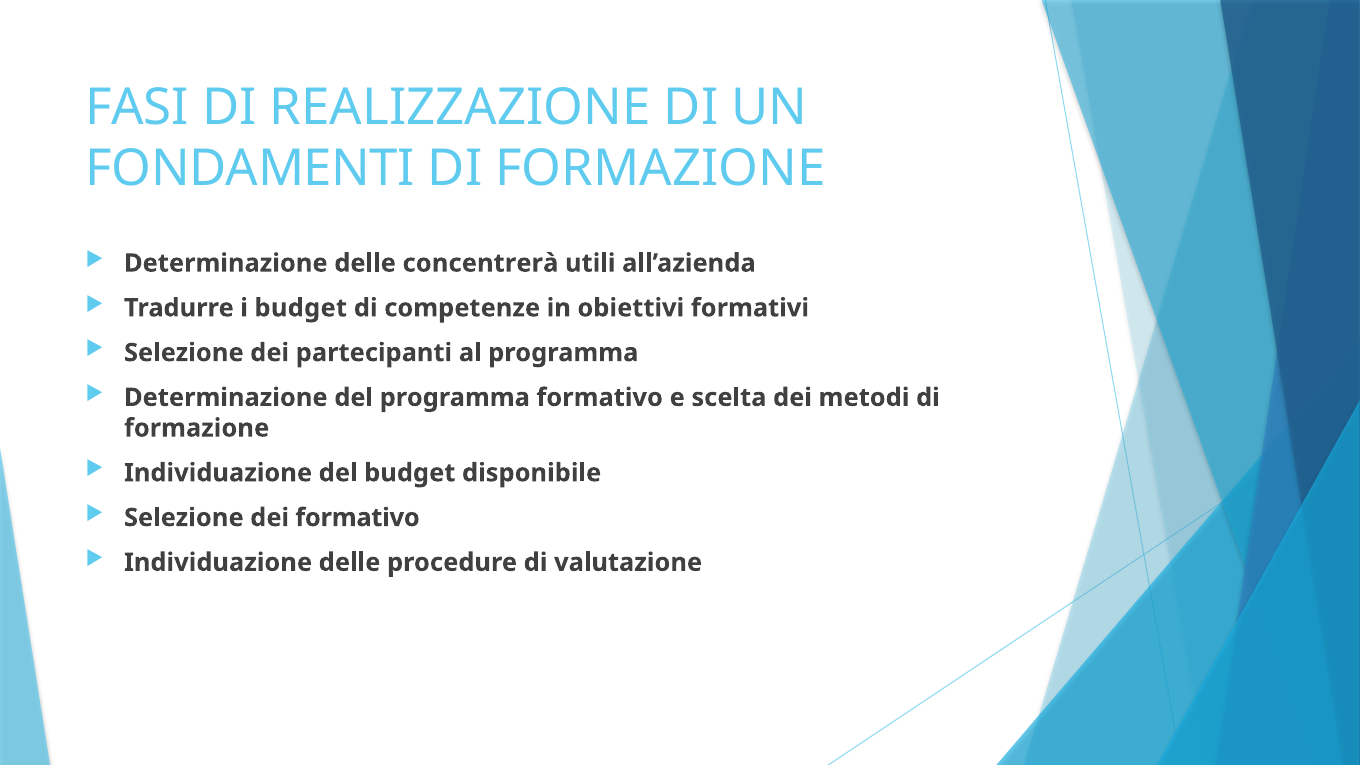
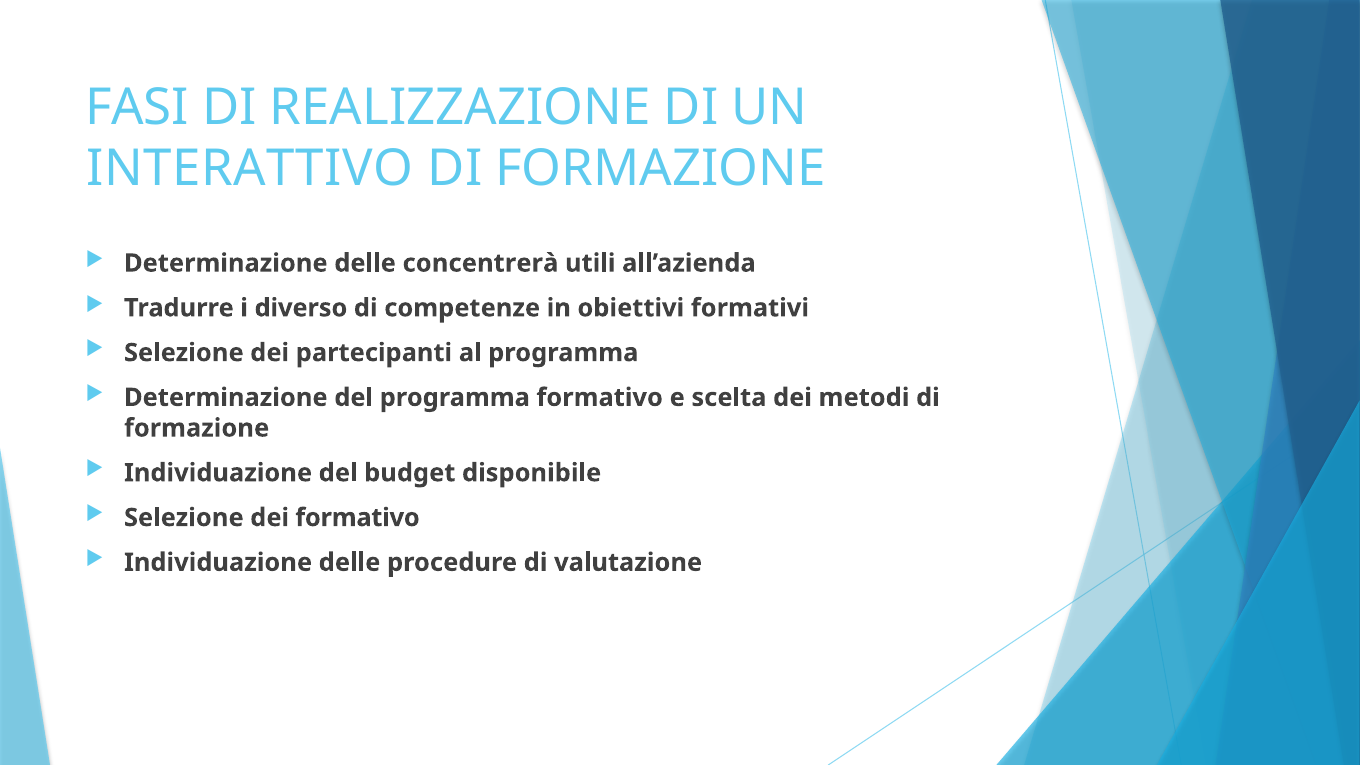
FONDAMENTI: FONDAMENTI -> INTERATTIVO (250, 168)
i budget: budget -> diverso (301, 308)
